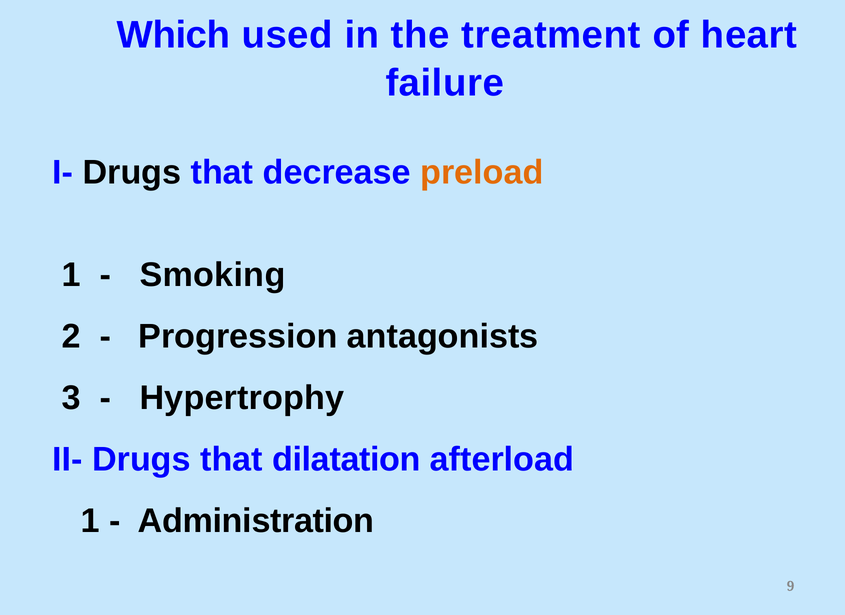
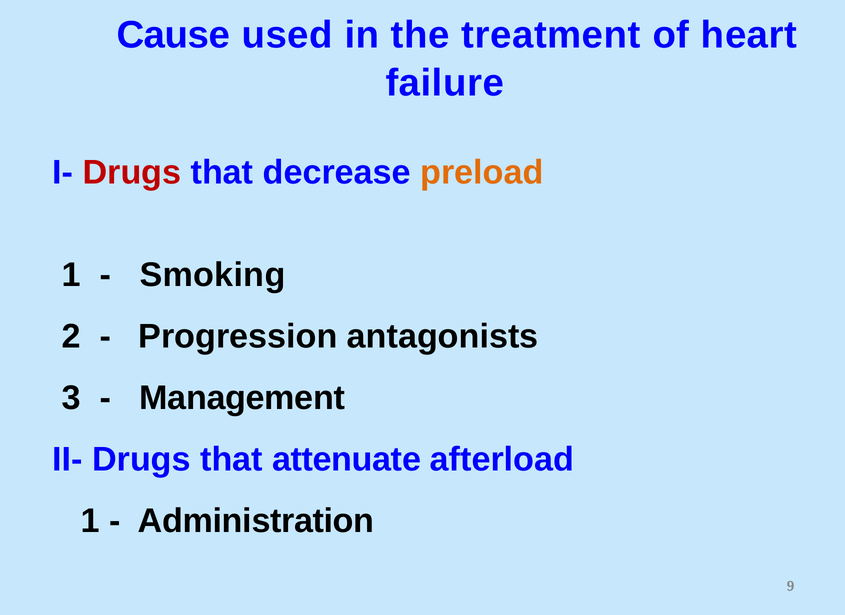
Which: Which -> Cause (173, 35)
Drugs colour: black -> red (132, 172)
Hypertrophy: Hypertrophy -> Management (242, 398)
dilatation: dilatation -> attenuate (347, 459)
